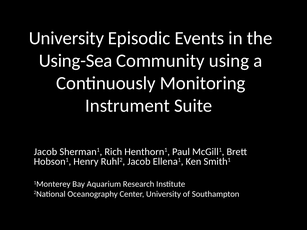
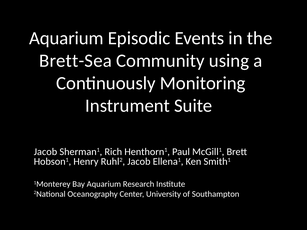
University: University -> Aquarium (66, 38)
Using-Sea: Using-Sea -> Brett-Sea (75, 61)
